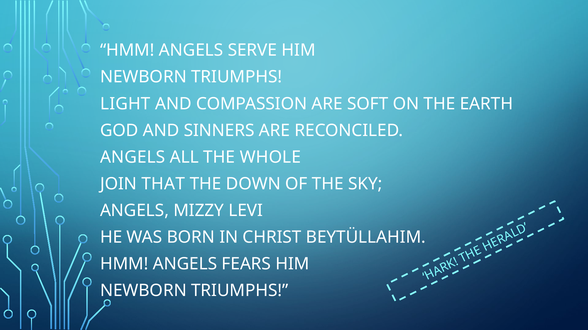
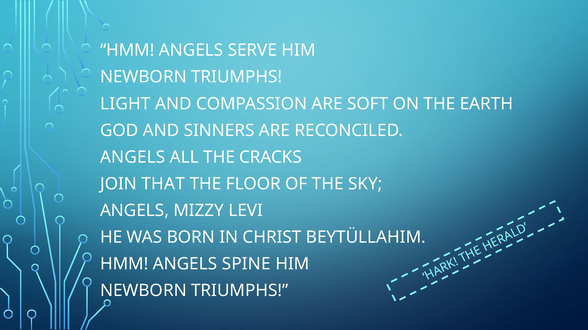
WHOLE: WHOLE -> CRACKS (271, 157)
DOWN: DOWN -> FLOOR (253, 184)
FEARS: FEARS -> SPINE (246, 264)
